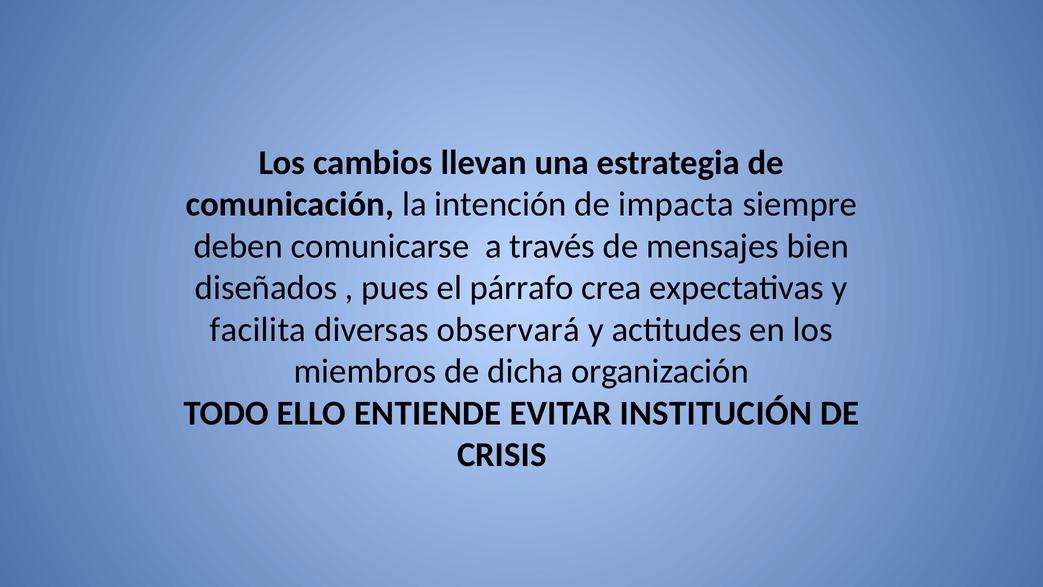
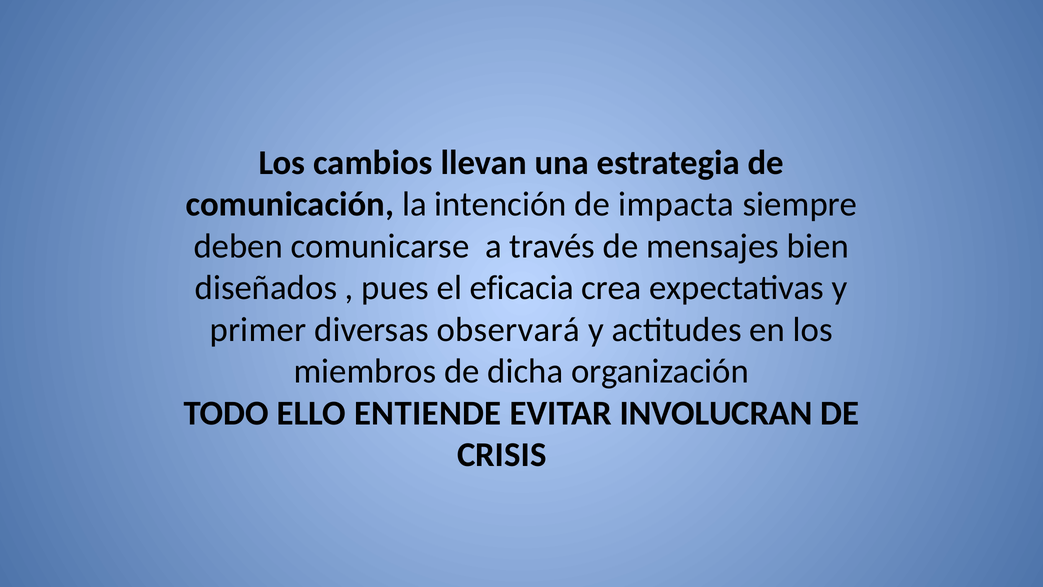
párrafo: párrafo -> eficacia (522, 288)
facilita: facilita -> primer (258, 329)
INSTITUCIÓN: INSTITUCIÓN -> INVOLUCRAN (716, 413)
